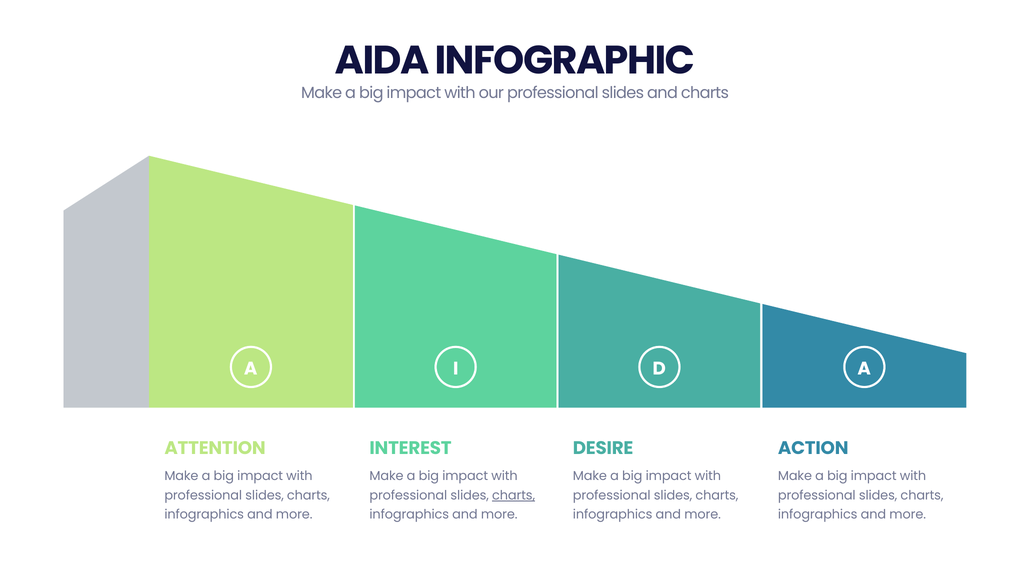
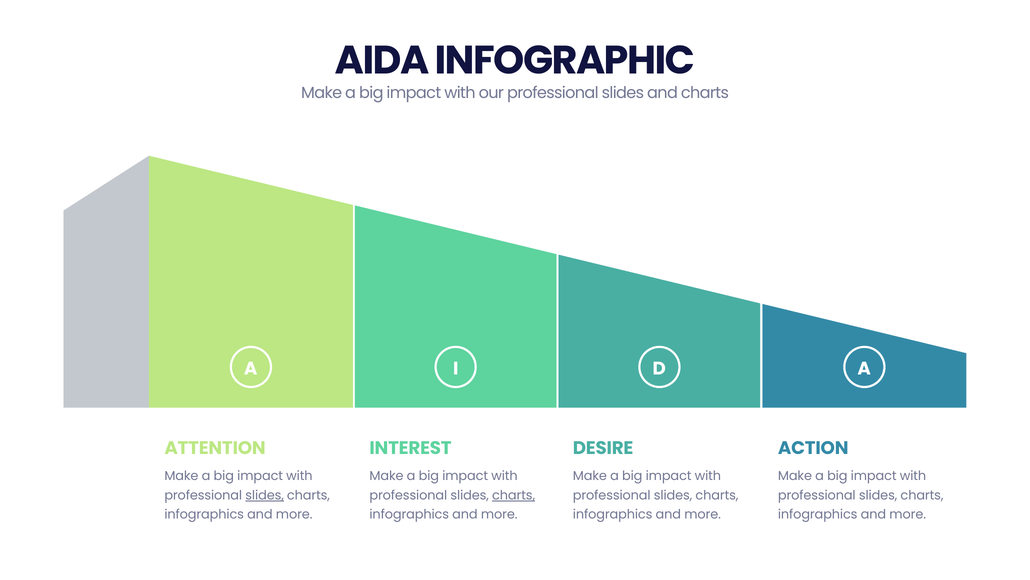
slides underline: none -> present (265, 495)
